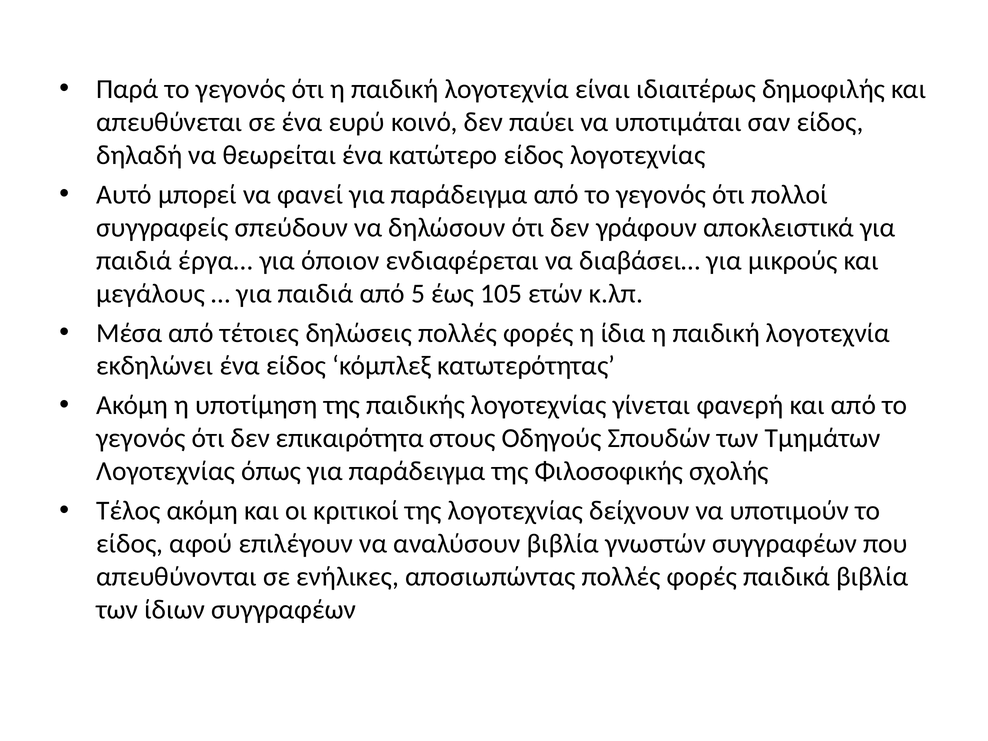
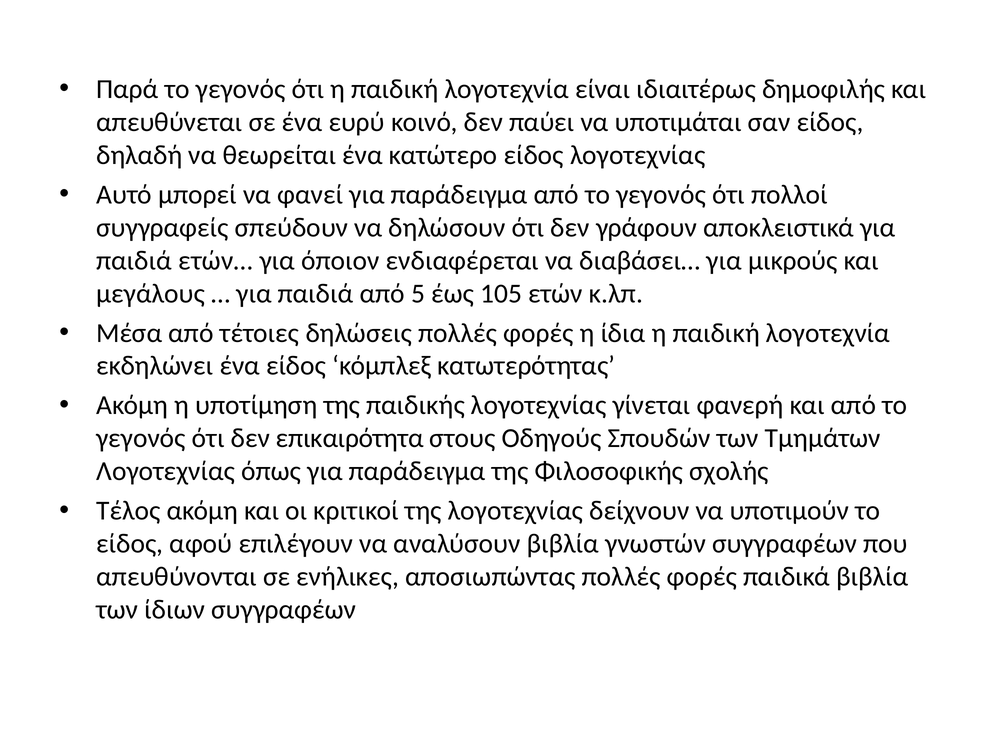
έργα…: έργα… -> ετών… (216, 260)
